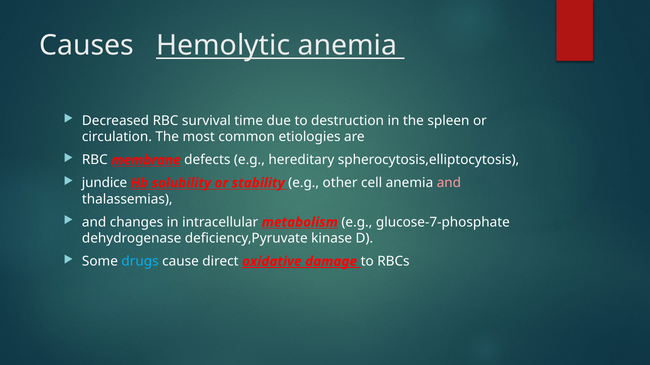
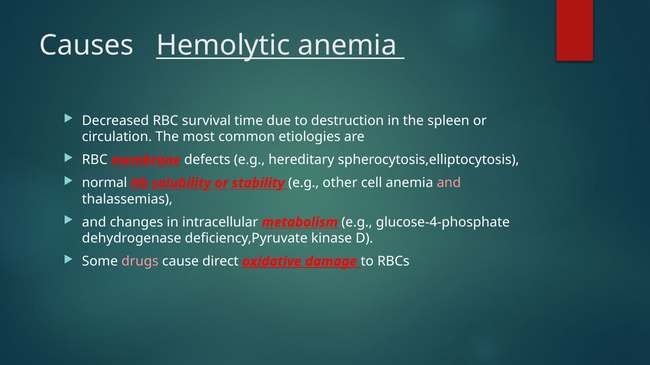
jundice: jundice -> normal (105, 183)
glucose-7-phosphate: glucose-7-phosphate -> glucose-4-phosphate (443, 223)
drugs colour: light blue -> pink (140, 262)
